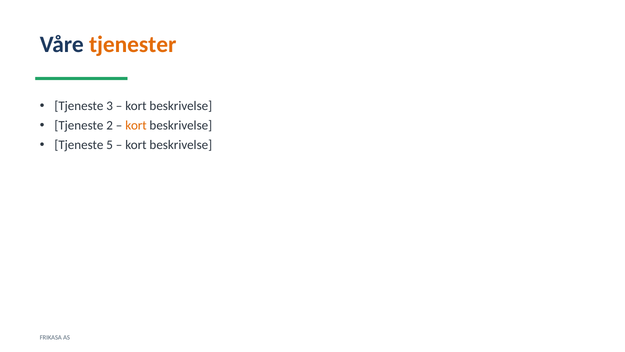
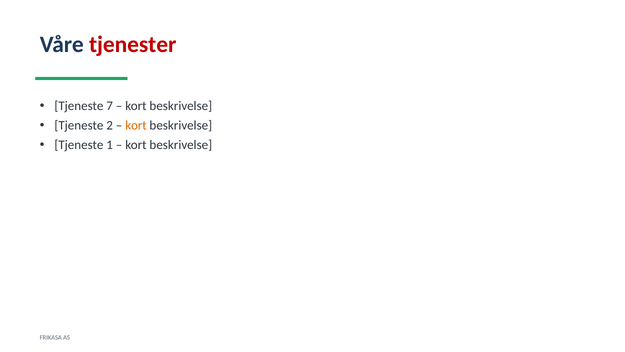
tjenester colour: orange -> red (133, 45)
3: 3 -> 7 (110, 106)
5: 5 -> 1 (110, 145)
